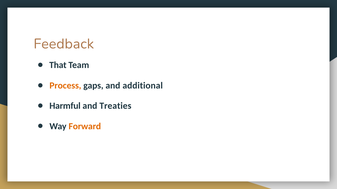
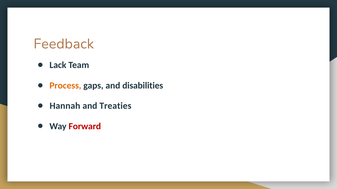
That: That -> Lack (58, 65)
additional: additional -> disabilities (143, 86)
Harmful: Harmful -> Hannah (65, 106)
Forward colour: orange -> red (85, 127)
